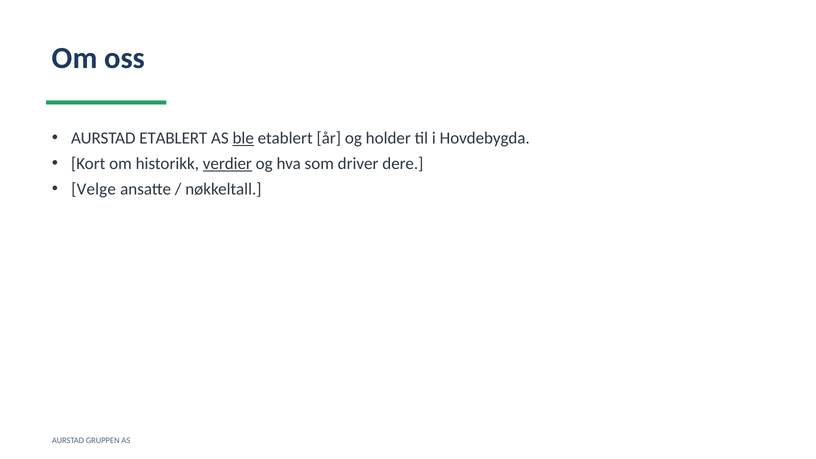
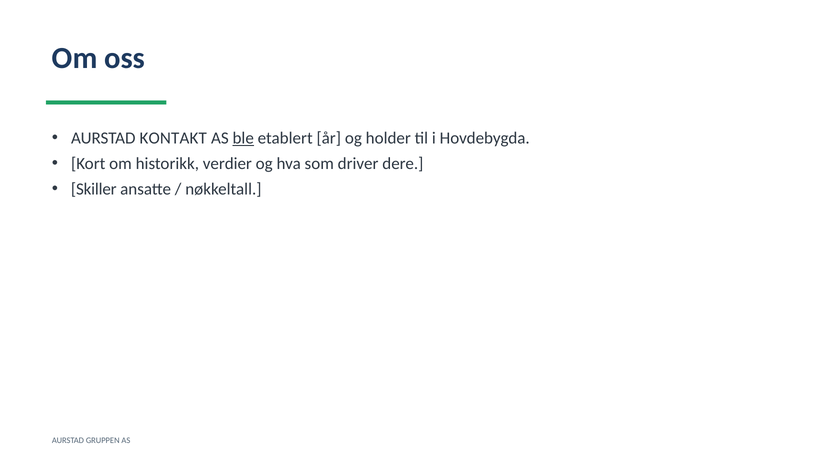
AURSTAD ETABLERT: ETABLERT -> KONTAKT (173, 138)
verdier underline: present -> none (227, 164)
Velge: Velge -> Skiller (94, 189)
